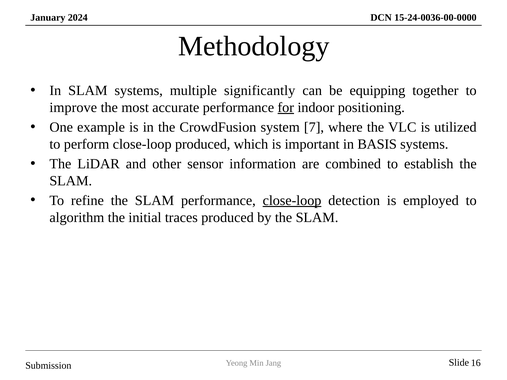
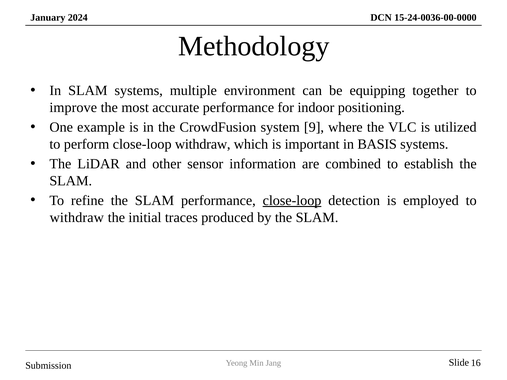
significantly: significantly -> environment (260, 91)
for underline: present -> none (286, 108)
7: 7 -> 9 (314, 127)
close-loop produced: produced -> withdraw (203, 144)
algorithm: algorithm -> withdraw (77, 218)
